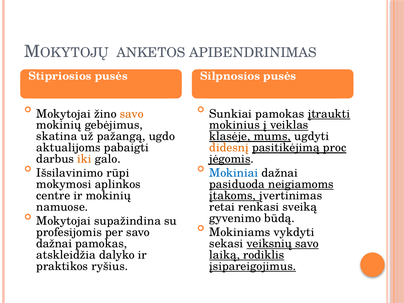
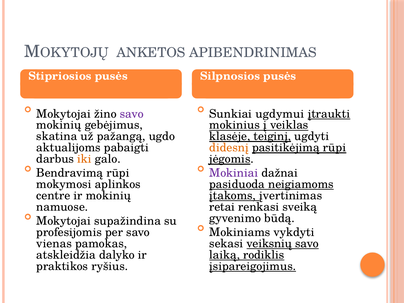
savo colour: orange -> purple (132, 114)
Sunkiai pamokas: pamokas -> ugdymui (280, 114)
mums: mums -> teiginį (272, 136)
pasitikėjimą proc: proc -> rūpi (335, 148)
Išsilavinimo: Išsilavinimo -> Bendravimą (70, 173)
Mokiniai colour: blue -> purple (234, 173)
dažnai: dažnai -> vienas (54, 244)
